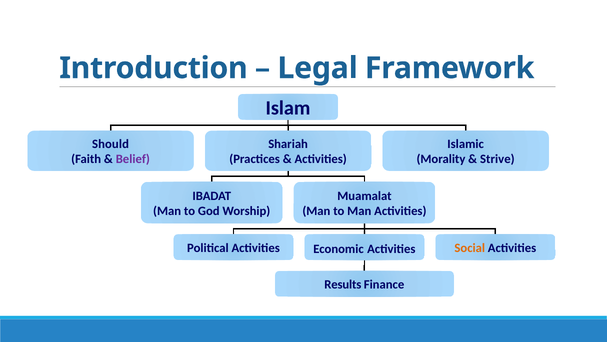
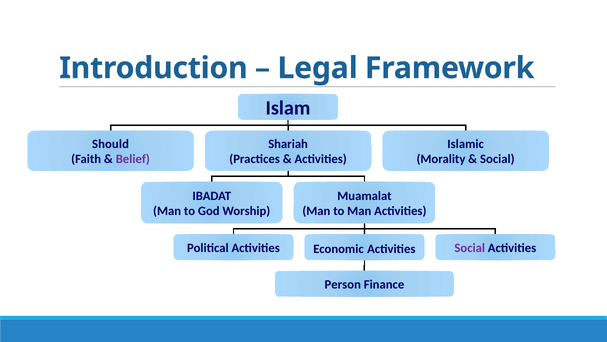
Strive: Strive -> Social (497, 159)
Social colour: orange -> purple (470, 248)
Results: Results -> Person (343, 284)
